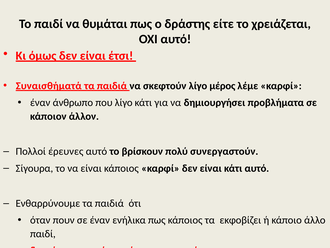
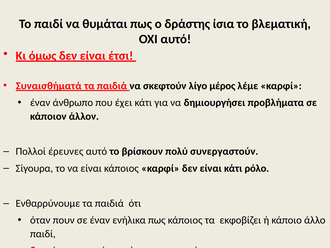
είτε: είτε -> ίσια (223, 24)
χρειάζεται: χρειάζεται -> βλεματική (281, 24)
που λίγο: λίγο -> έχει (124, 102)
κάτι αυτό: αυτό -> ρόλο (257, 168)
